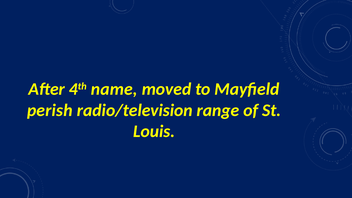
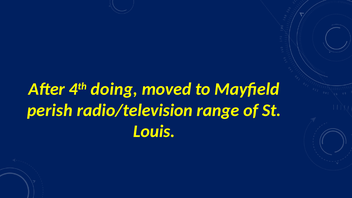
name: name -> doing (114, 89)
